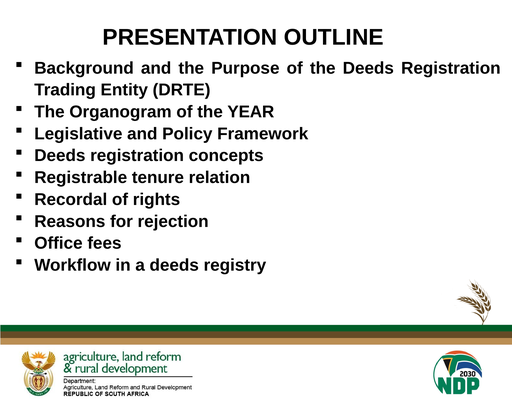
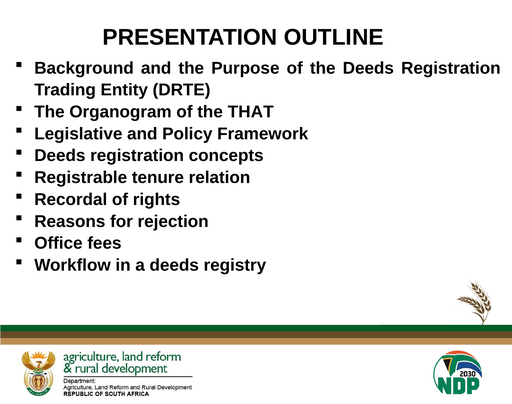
YEAR: YEAR -> THAT (251, 112)
